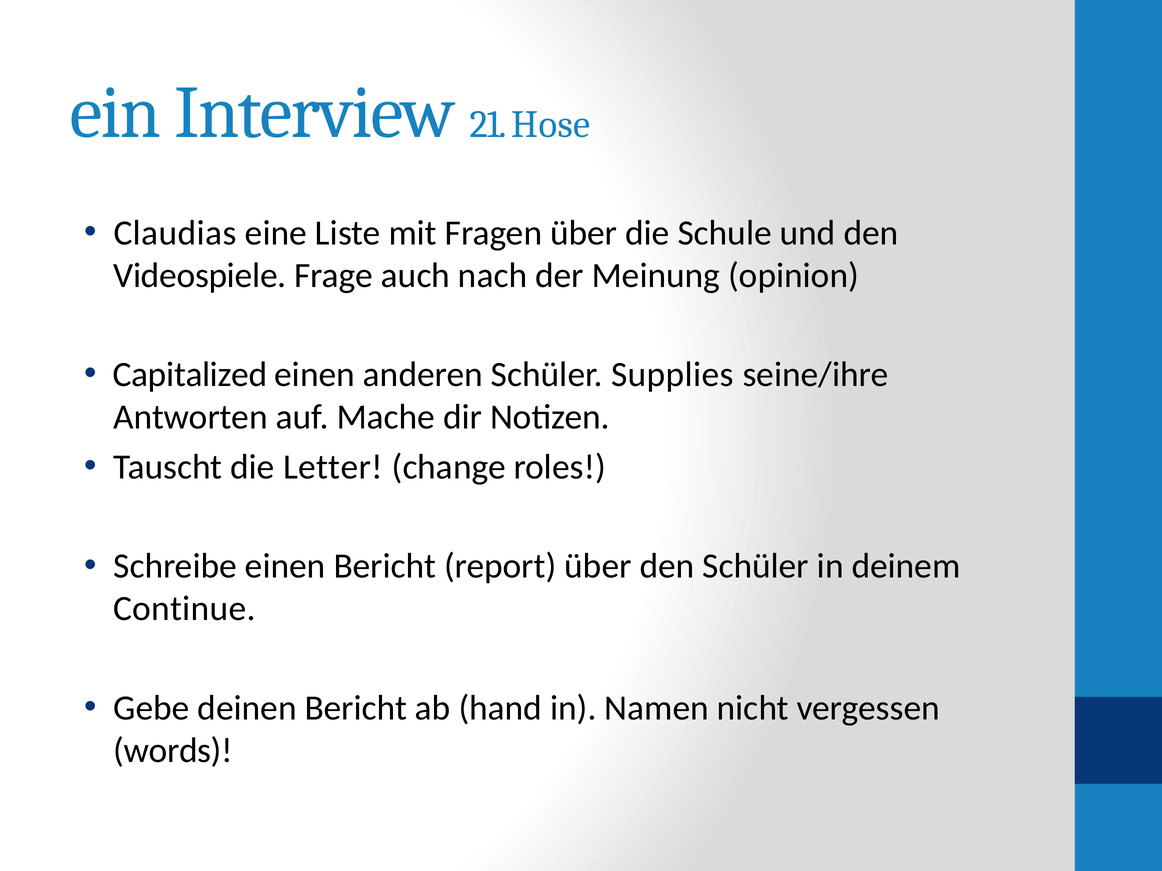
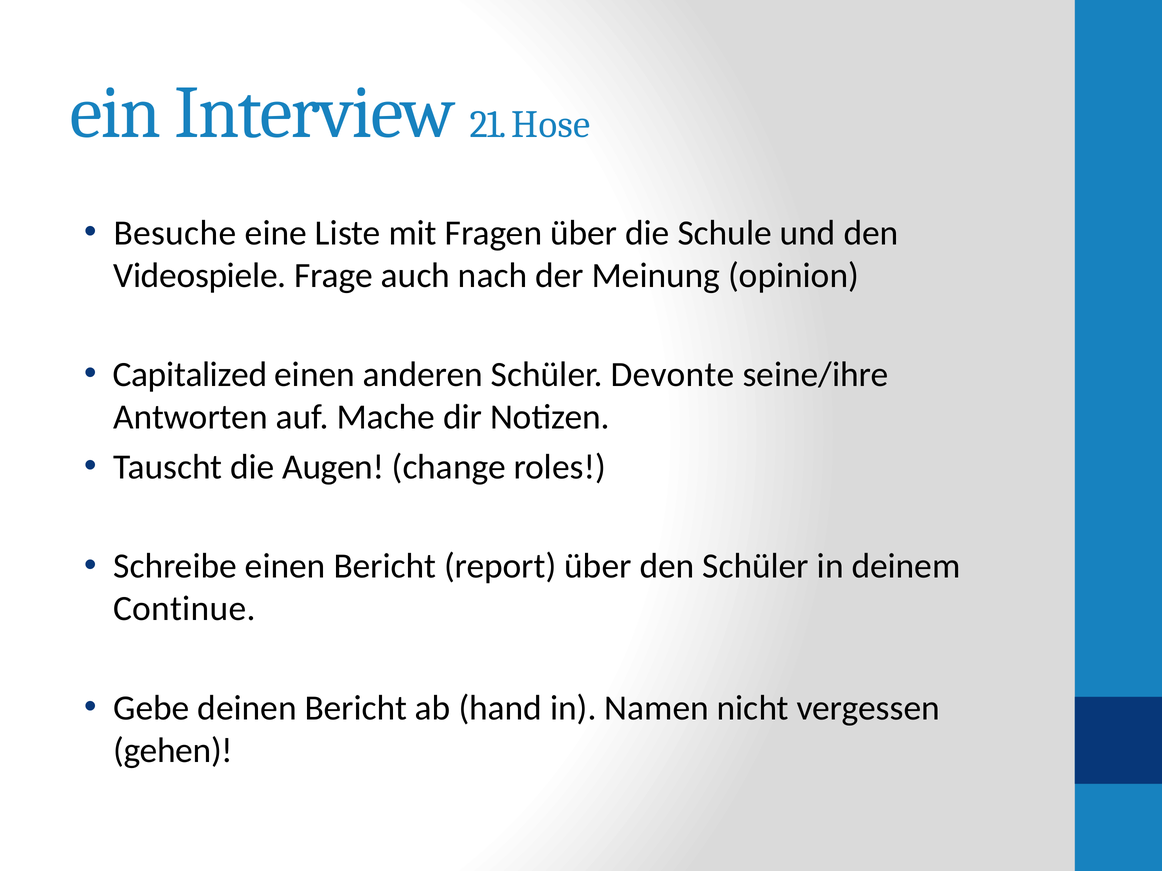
Claudias: Claudias -> Besuche (175, 233)
Supplies: Supplies -> Devonte (673, 375)
Letter: Letter -> Augen (333, 467)
words: words -> gehen (173, 751)
